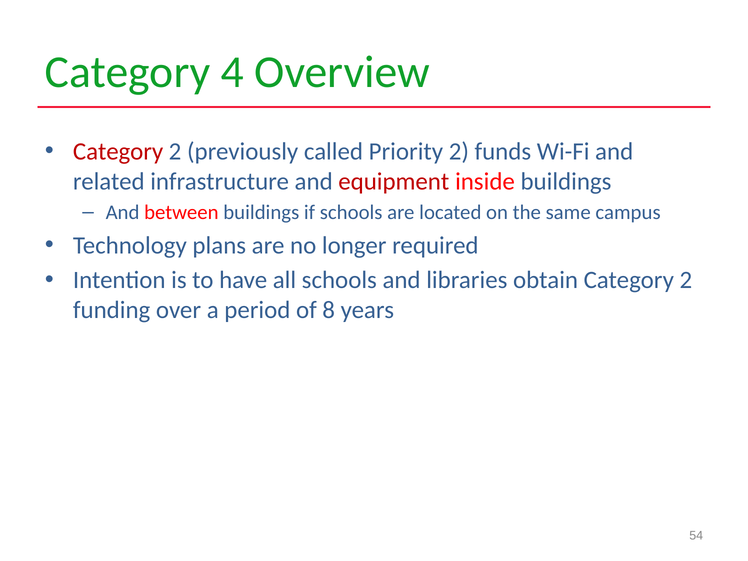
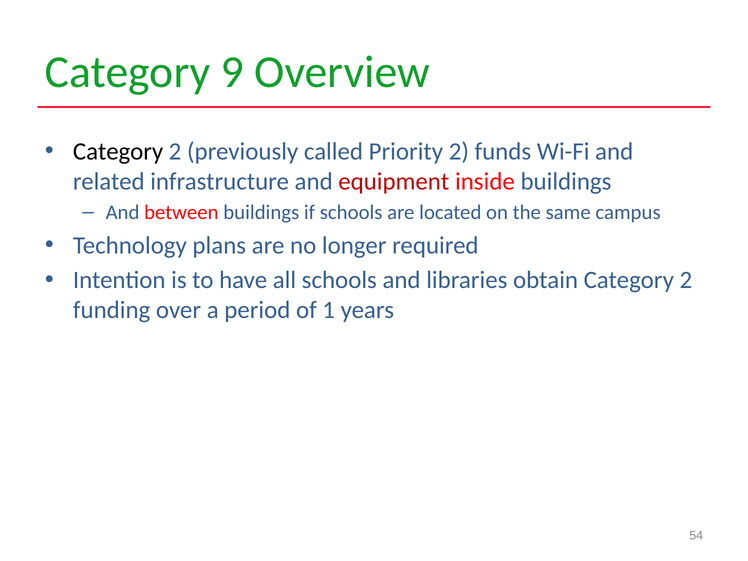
4: 4 -> 9 (232, 72)
Category colour: red -> black (118, 151)
8: 8 -> 1 (329, 310)
